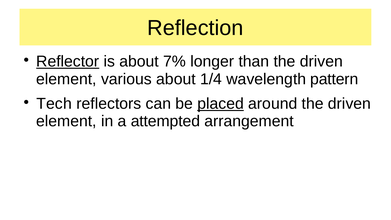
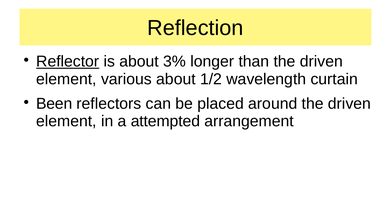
7%: 7% -> 3% (175, 61)
1/4: 1/4 -> 1/2 (211, 79)
pattern: pattern -> curtain (334, 79)
Tech: Tech -> Been (54, 104)
placed underline: present -> none (221, 104)
